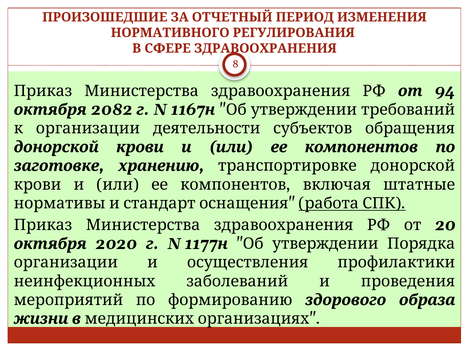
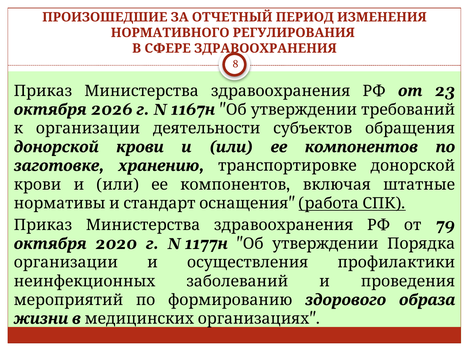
94: 94 -> 23 (445, 91)
2082: 2082 -> 2026 (112, 110)
20: 20 -> 79 (445, 226)
